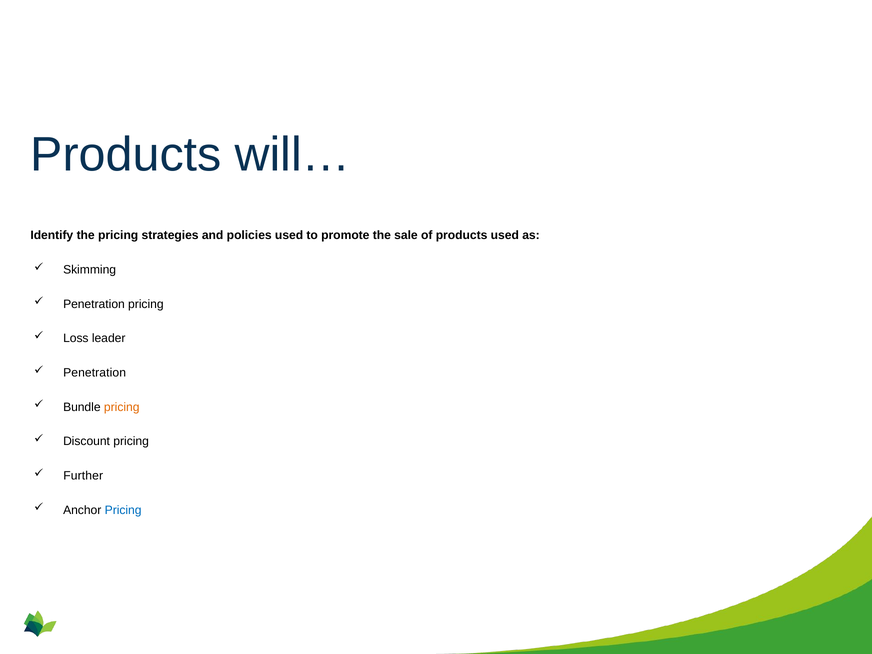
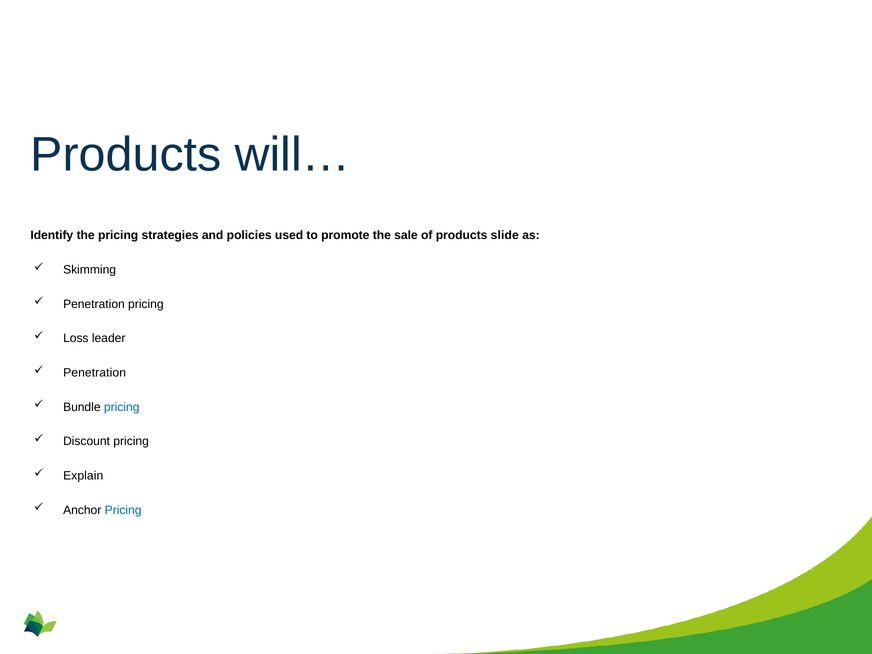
products used: used -> slide (505, 235)
pricing colour: orange -> blue (122, 407)
Further: Further -> Explain (83, 476)
